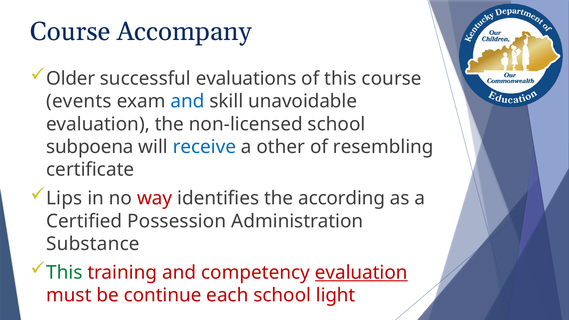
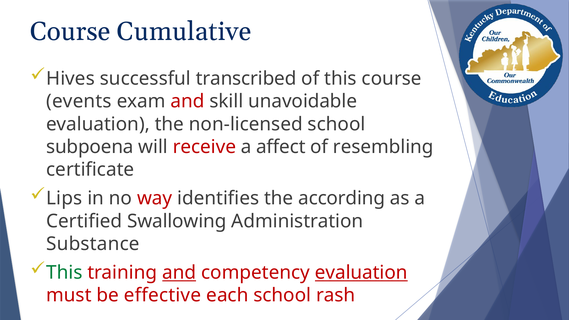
Accompany: Accompany -> Cumulative (184, 32)
Older: Older -> Hives (71, 79)
evaluations: evaluations -> transcribed (246, 79)
and colour: blue -> red (187, 101)
receive colour: blue -> red (204, 147)
other: other -> affect (281, 147)
Possession: Possession -> Swallowing (177, 221)
and underline: none -> present (179, 273)
continue: continue -> effective (163, 295)
light: light -> rash (336, 295)
